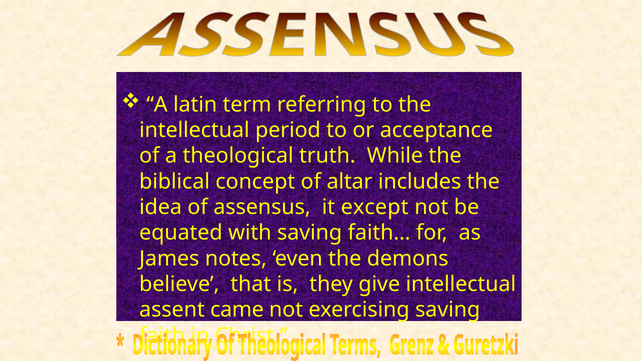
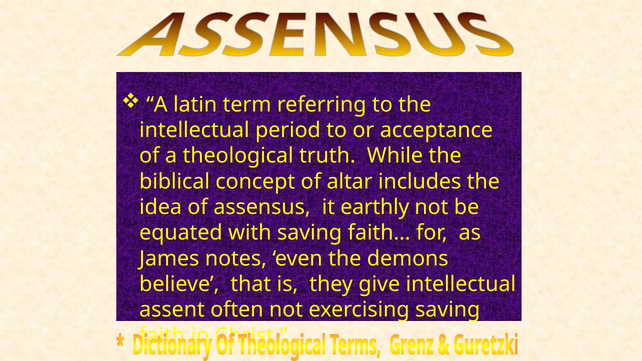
except: except -> earthly (375, 207)
came: came -> often (237, 310)
